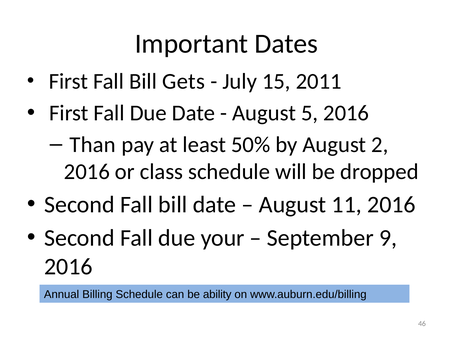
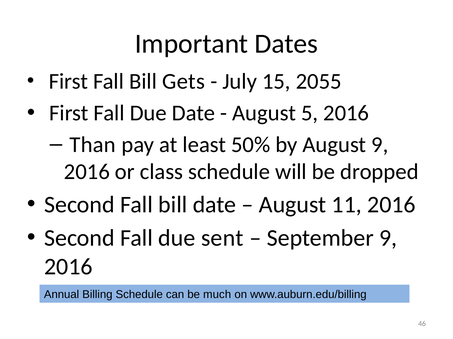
2011: 2011 -> 2055 (319, 82)
August 2: 2 -> 9 (380, 145)
your: your -> sent (222, 239)
ability: ability -> much (217, 295)
